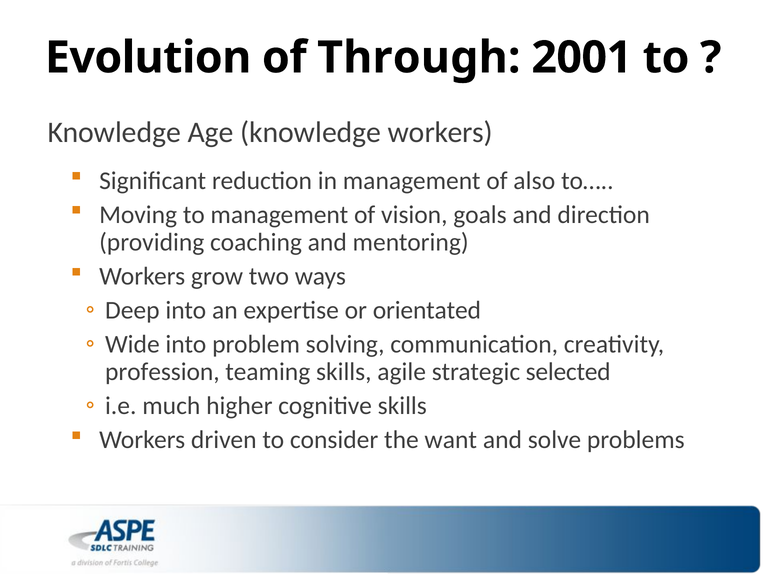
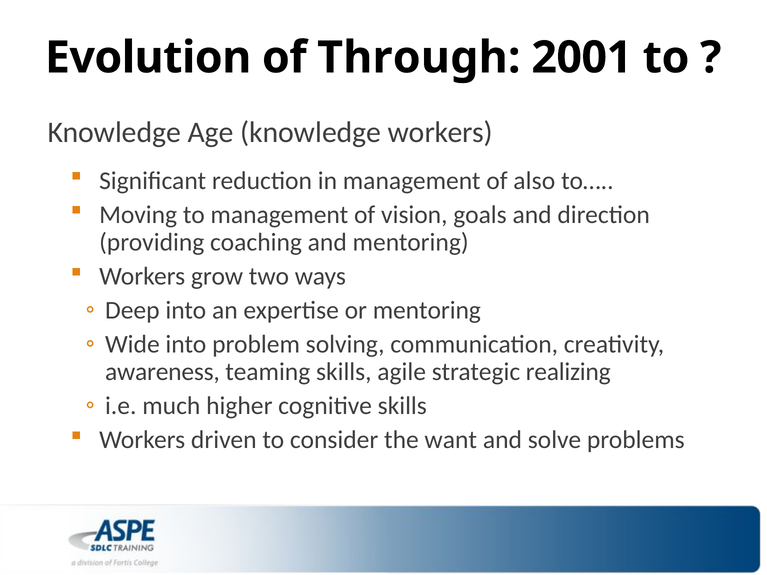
or orientated: orientated -> mentoring (427, 310)
profession: profession -> awareness (162, 372)
selected: selected -> realizing (568, 372)
